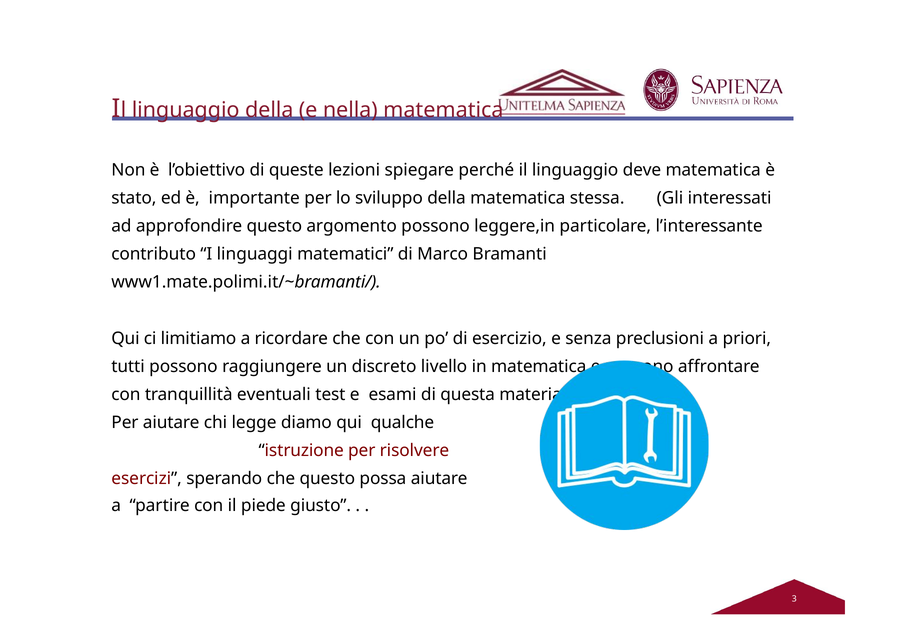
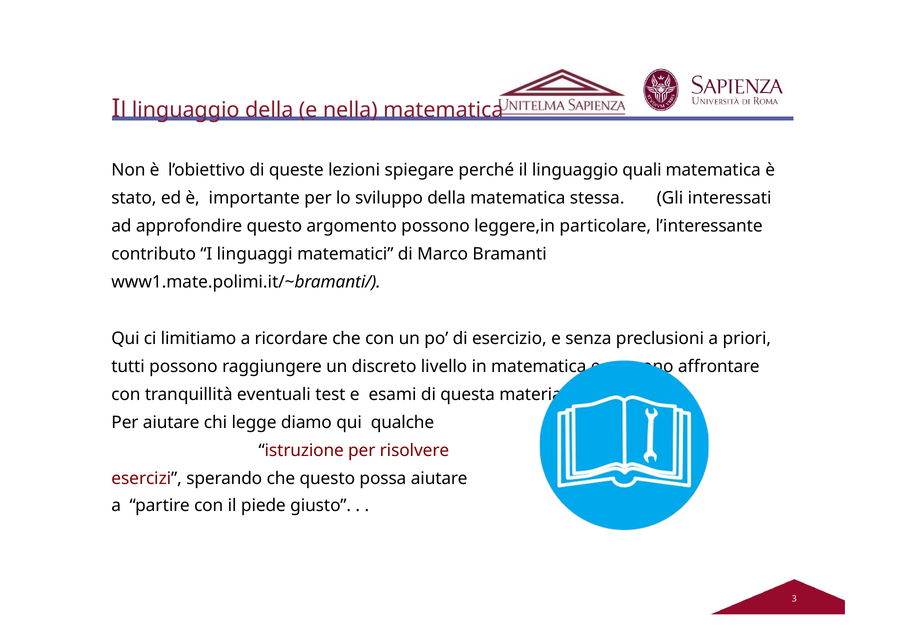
deve: deve -> quali (642, 170)
